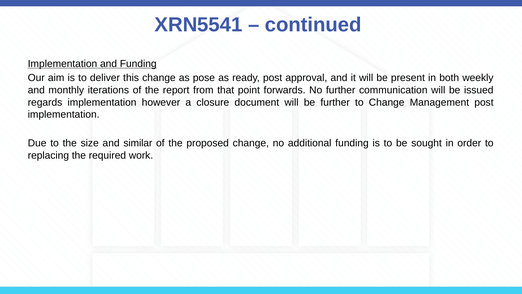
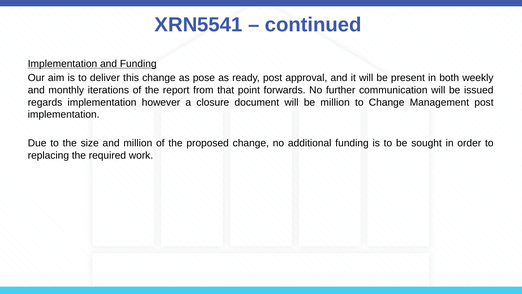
be further: further -> million (335, 102)
and similar: similar -> million (138, 143)
